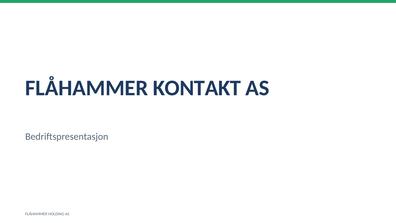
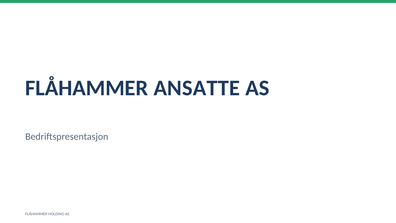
KONTAKT: KONTAKT -> ANSATTE (197, 88)
